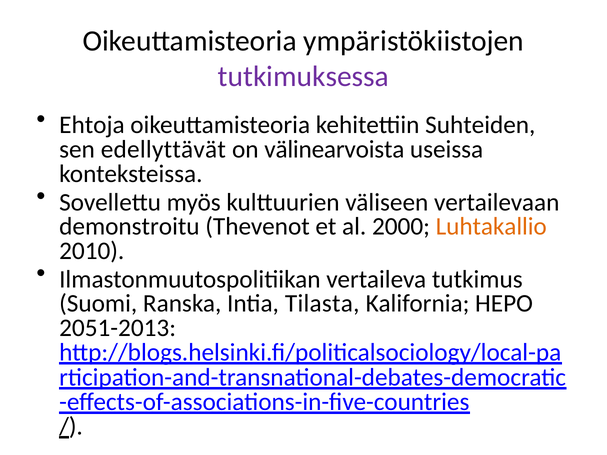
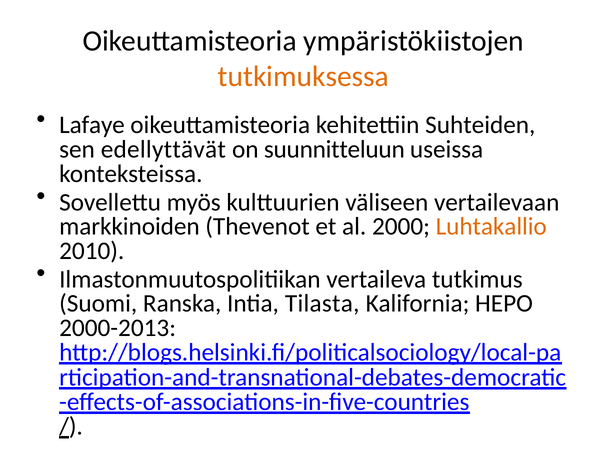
tutkimuksessa colour: purple -> orange (303, 76)
Ehtoja: Ehtoja -> Lafaye (92, 125)
välinearvoista: välinearvoista -> suunnitteluun (334, 149)
demonstroitu: demonstroitu -> markkinoiden (129, 227)
2051-2013: 2051-2013 -> 2000-2013 (118, 328)
